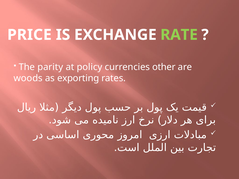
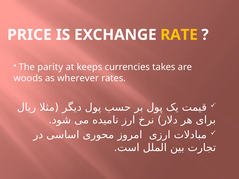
RATE colour: light green -> yellow (179, 35)
policy: policy -> keeps (90, 67)
other: other -> takes (164, 67)
exporting: exporting -> wherever (78, 78)
